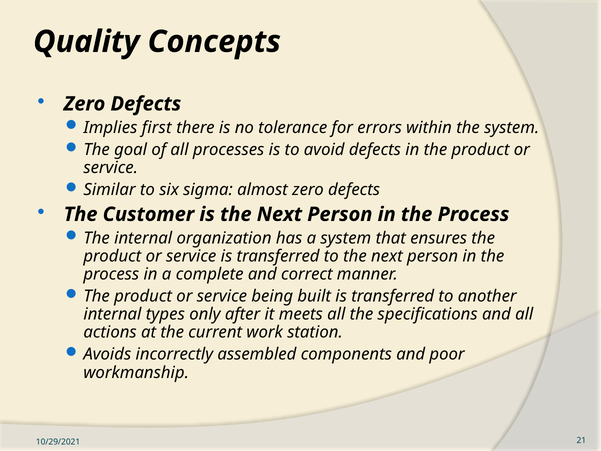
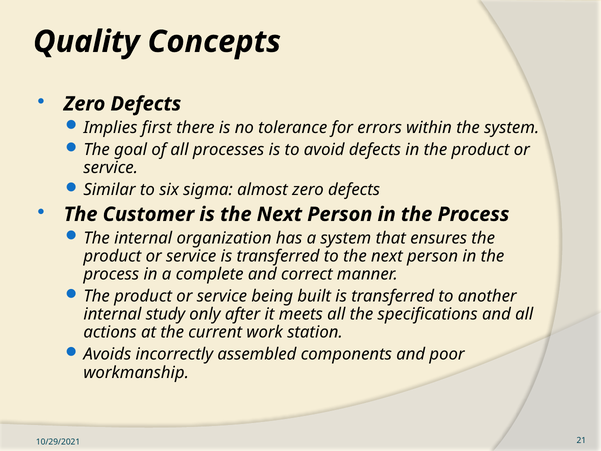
types: types -> study (165, 314)
